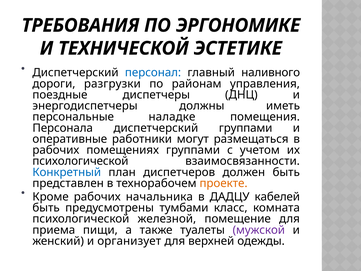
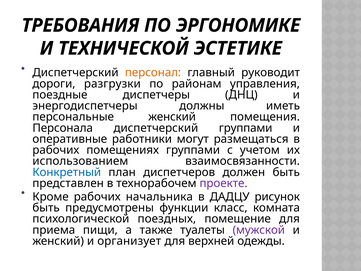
персонал colour: blue -> orange (153, 73)
наливного: наливного -> руководит (271, 73)
персональные наладке: наладке -> женский (172, 117)
психологической: психологической -> использованием (80, 161)
проекте colour: orange -> purple (224, 183)
кабелей: кабелей -> рисунок (277, 197)
тумбами: тумбами -> функции (184, 208)
железной: железной -> поездных (167, 219)
